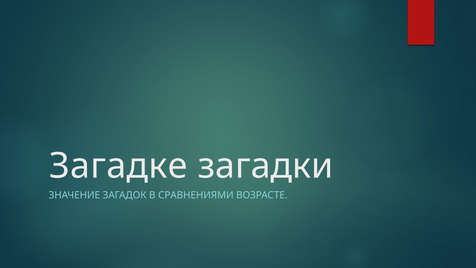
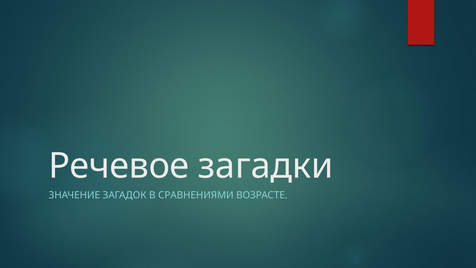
Загадке: Загадке -> Речевое (119, 166)
